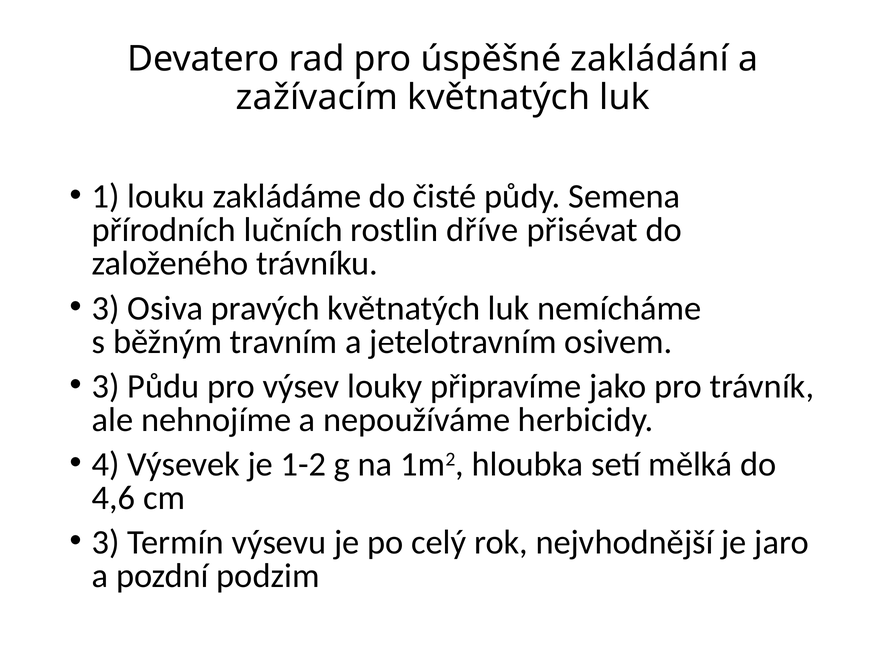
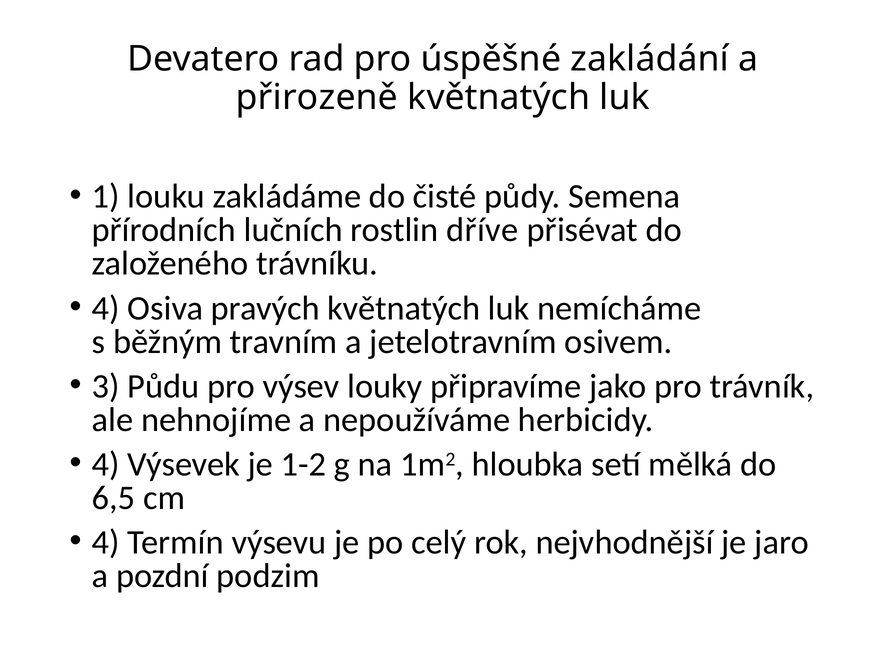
zažívacím: zažívacím -> přirozeně (317, 97)
3: 3 -> 4 (106, 308)
4,6: 4,6 -> 6,5 (114, 498)
3: 3 -> 4 (106, 543)
